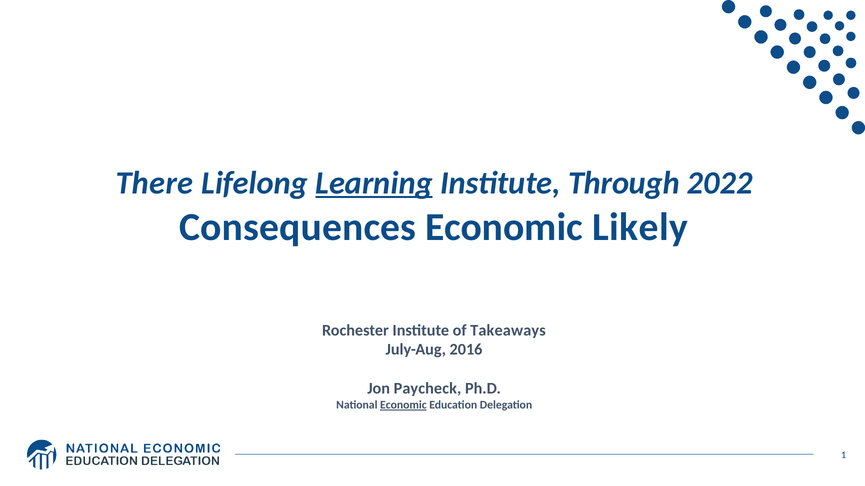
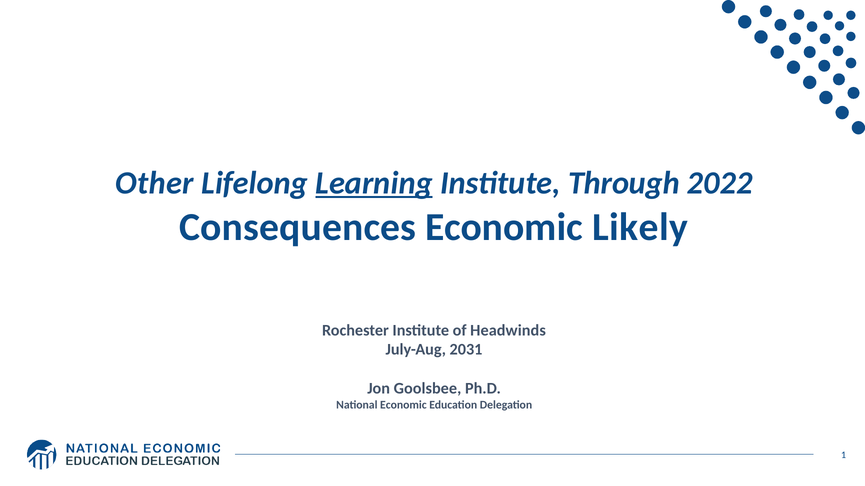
There: There -> Other (154, 183)
Takeaways: Takeaways -> Headwinds (508, 331)
2016: 2016 -> 2031 (466, 350)
Paycheck: Paycheck -> Goolsbee (427, 389)
Economic underline: present -> none (403, 405)
